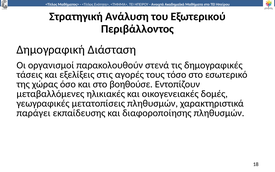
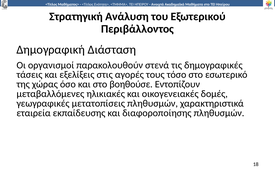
παράγει: παράγει -> εταιρεία (34, 113)
